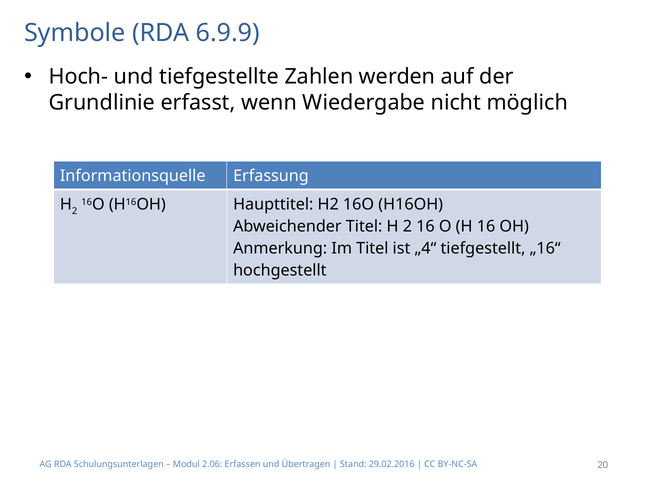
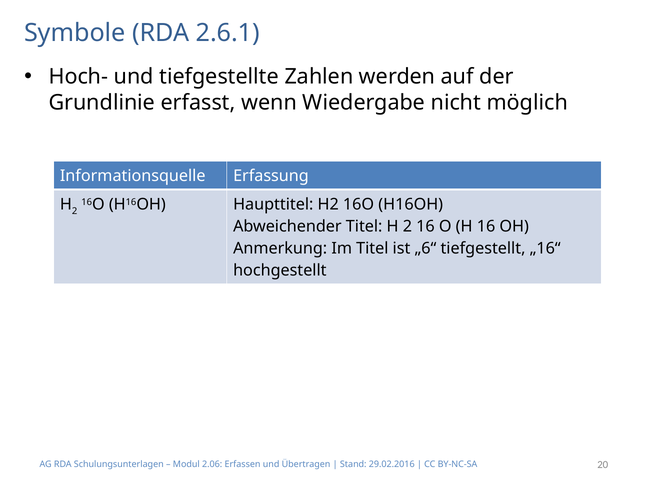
6.9.9: 6.9.9 -> 2.6.1 (228, 33)
„4“: „4“ -> „6“ (425, 249)
